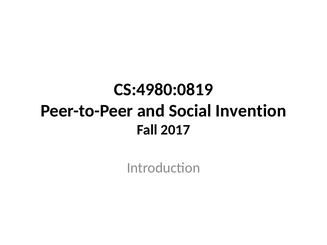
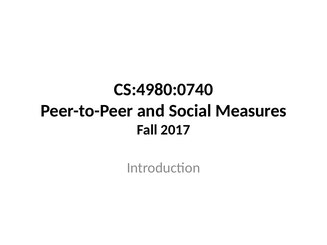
CS:4980:0819: CS:4980:0819 -> CS:4980:0740 (163, 90)
Invention: Invention -> Measures (251, 111)
